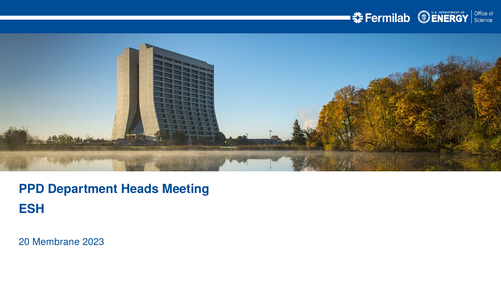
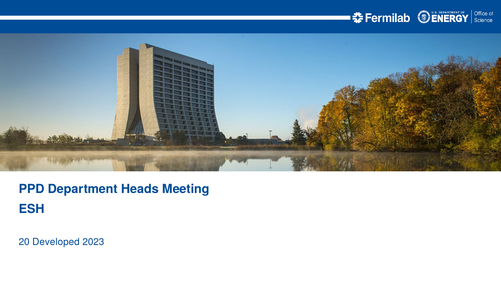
Membrane: Membrane -> Developed (56, 242)
